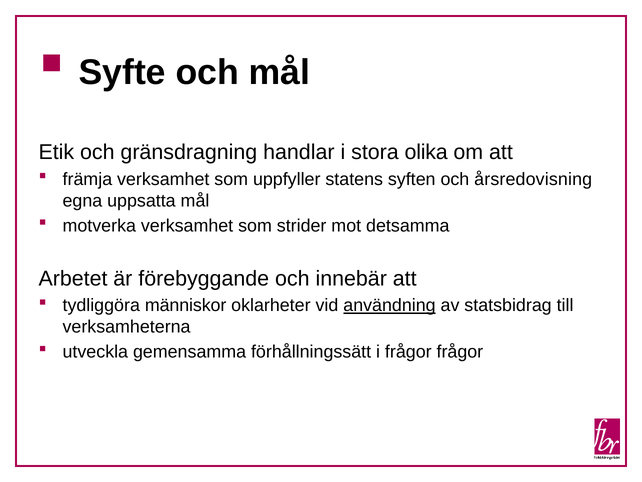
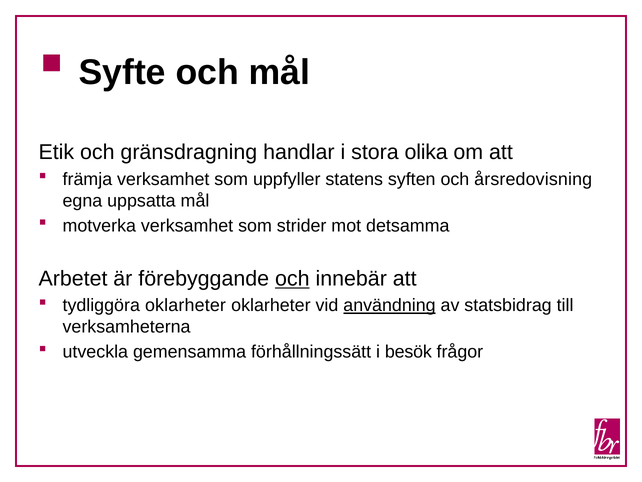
och underline: none -> present (292, 278)
tydliggöra människor: människor -> oklarheter (185, 305)
i frågor: frågor -> besök (408, 352)
